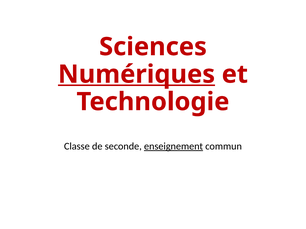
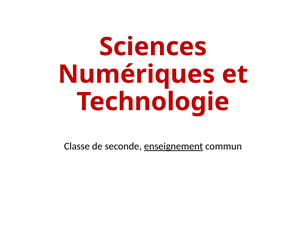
Numériques underline: present -> none (137, 74)
